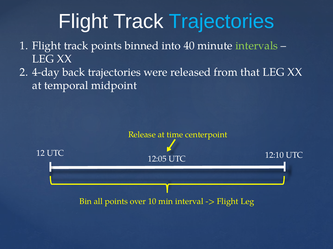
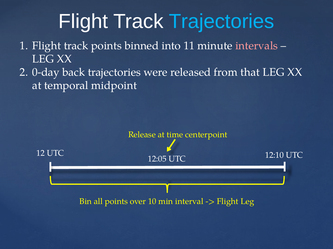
40: 40 -> 11 (189, 46)
intervals colour: light green -> pink (257, 46)
4-day: 4-day -> 0-day (46, 72)
